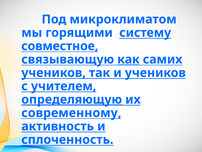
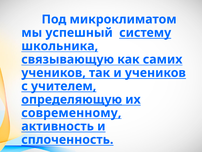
горящими: горящими -> успешный (79, 33)
совместное: совместное -> школьника (60, 46)
как underline: present -> none (128, 59)
